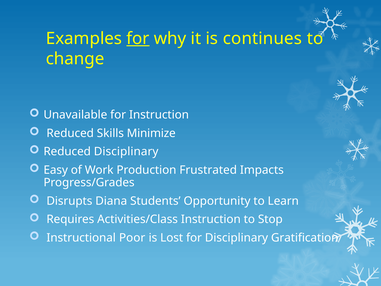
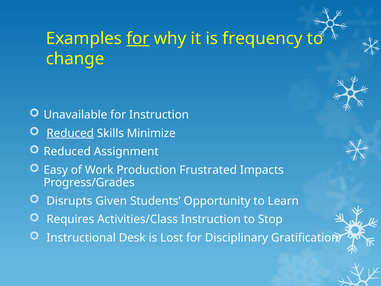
continues: continues -> frequency (263, 38)
Reduced underline: none -> present (70, 133)
Reduced Disciplinary: Disciplinary -> Assignment (126, 151)
Diana: Diana -> Given (111, 201)
Poor: Poor -> Desk (132, 238)
